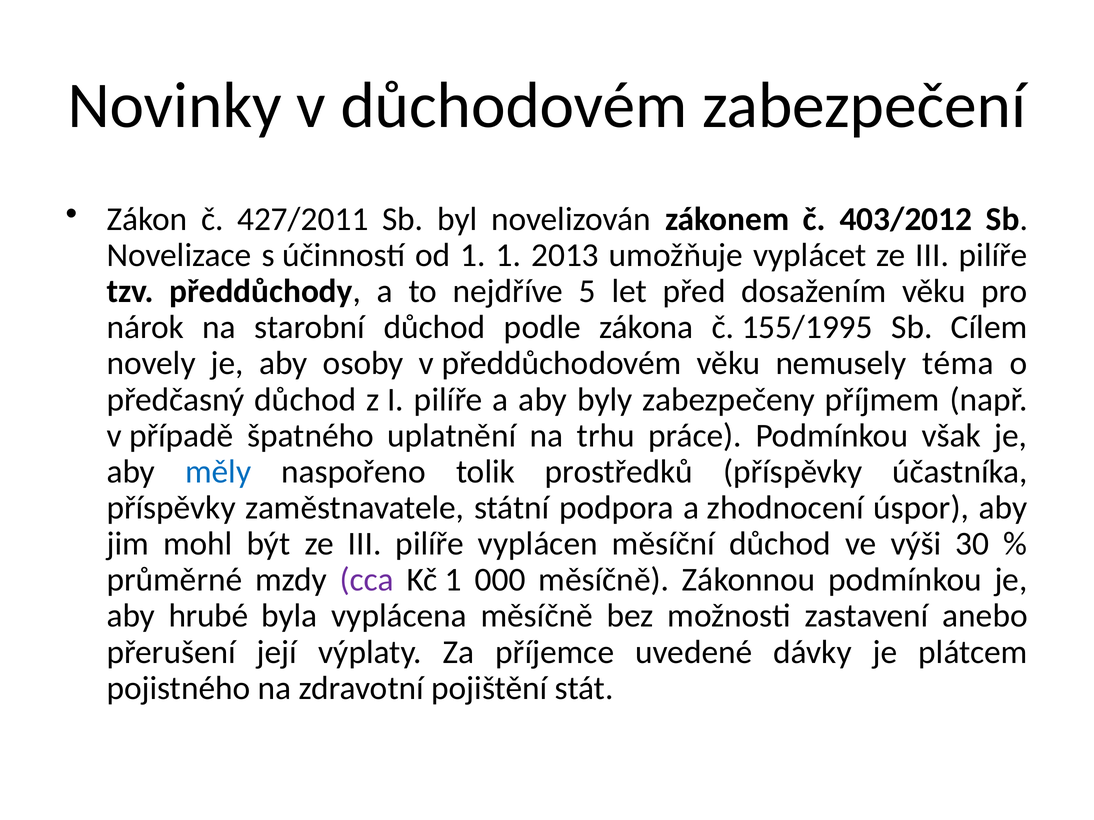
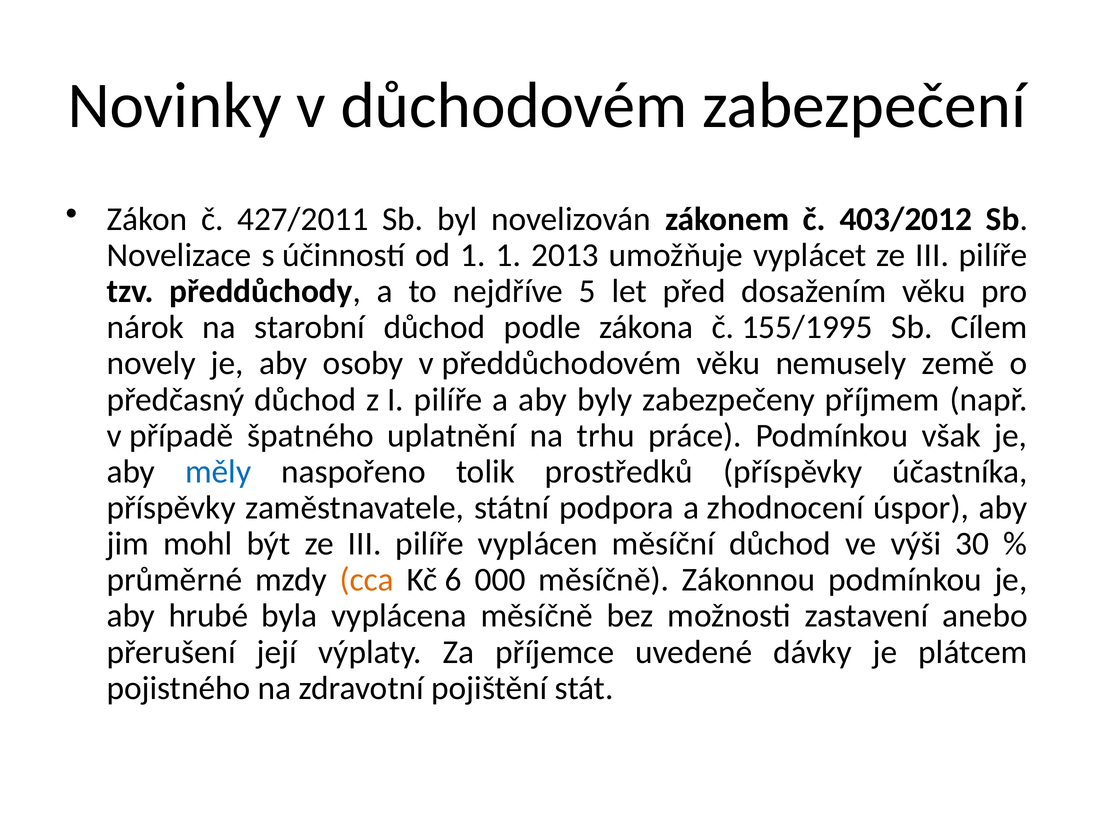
téma: téma -> země (958, 364)
cca colour: purple -> orange (367, 580)
Kč 1: 1 -> 6 (453, 580)
